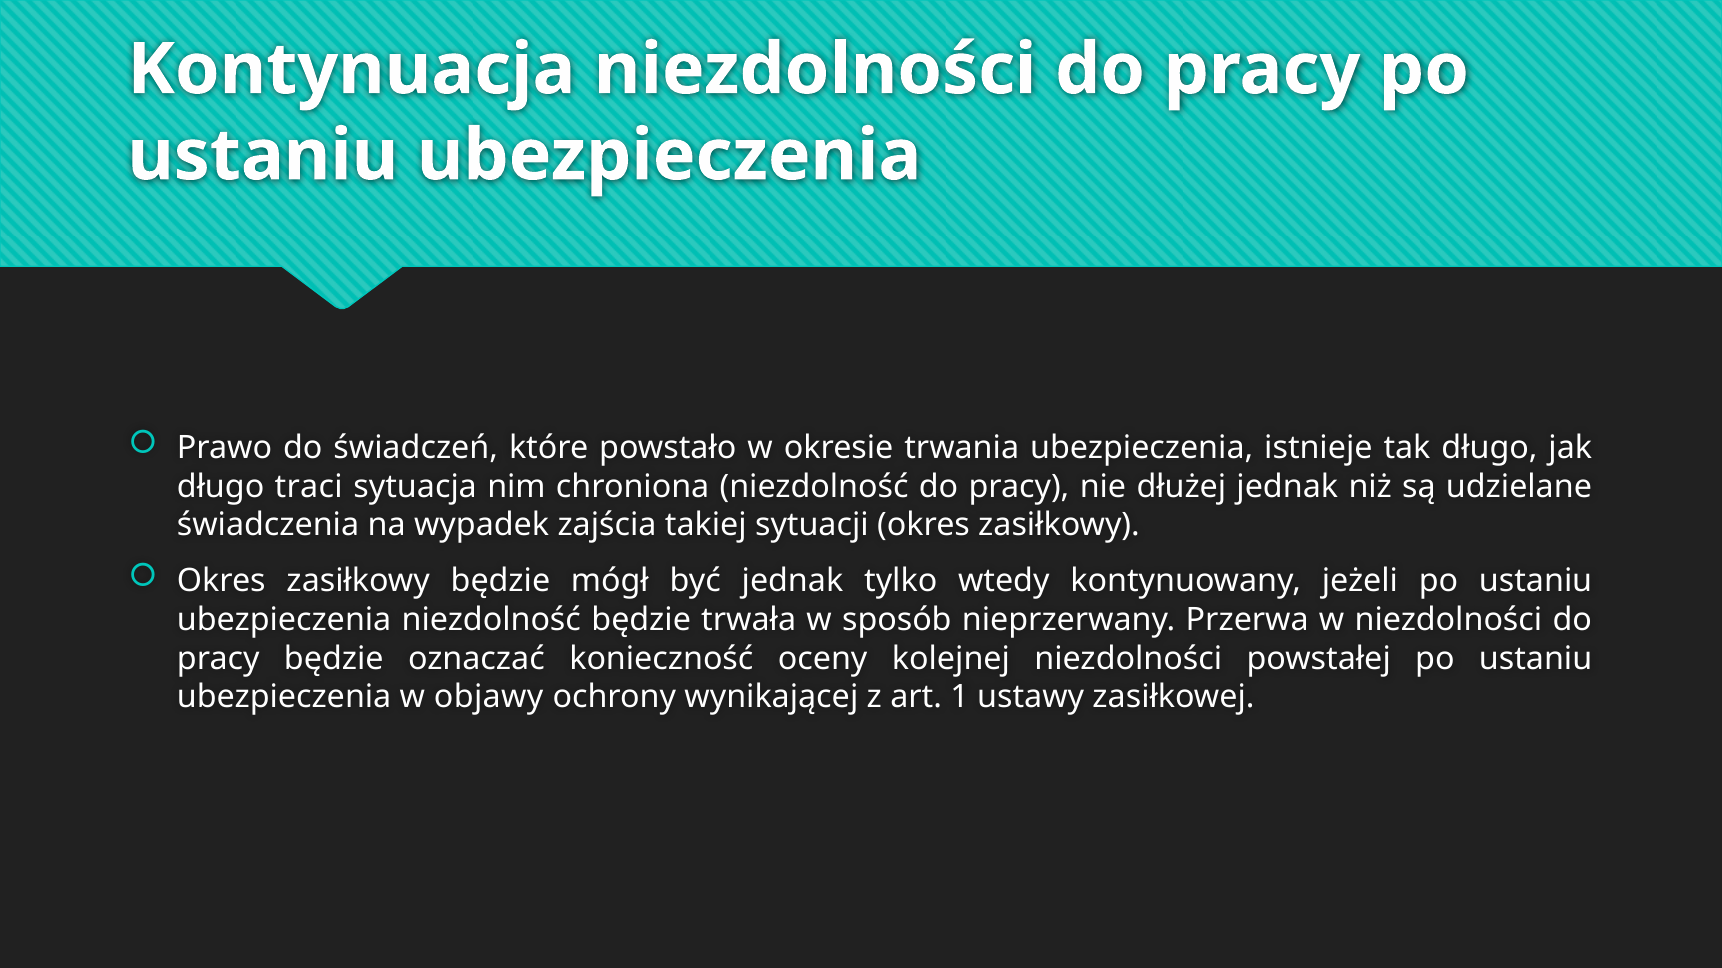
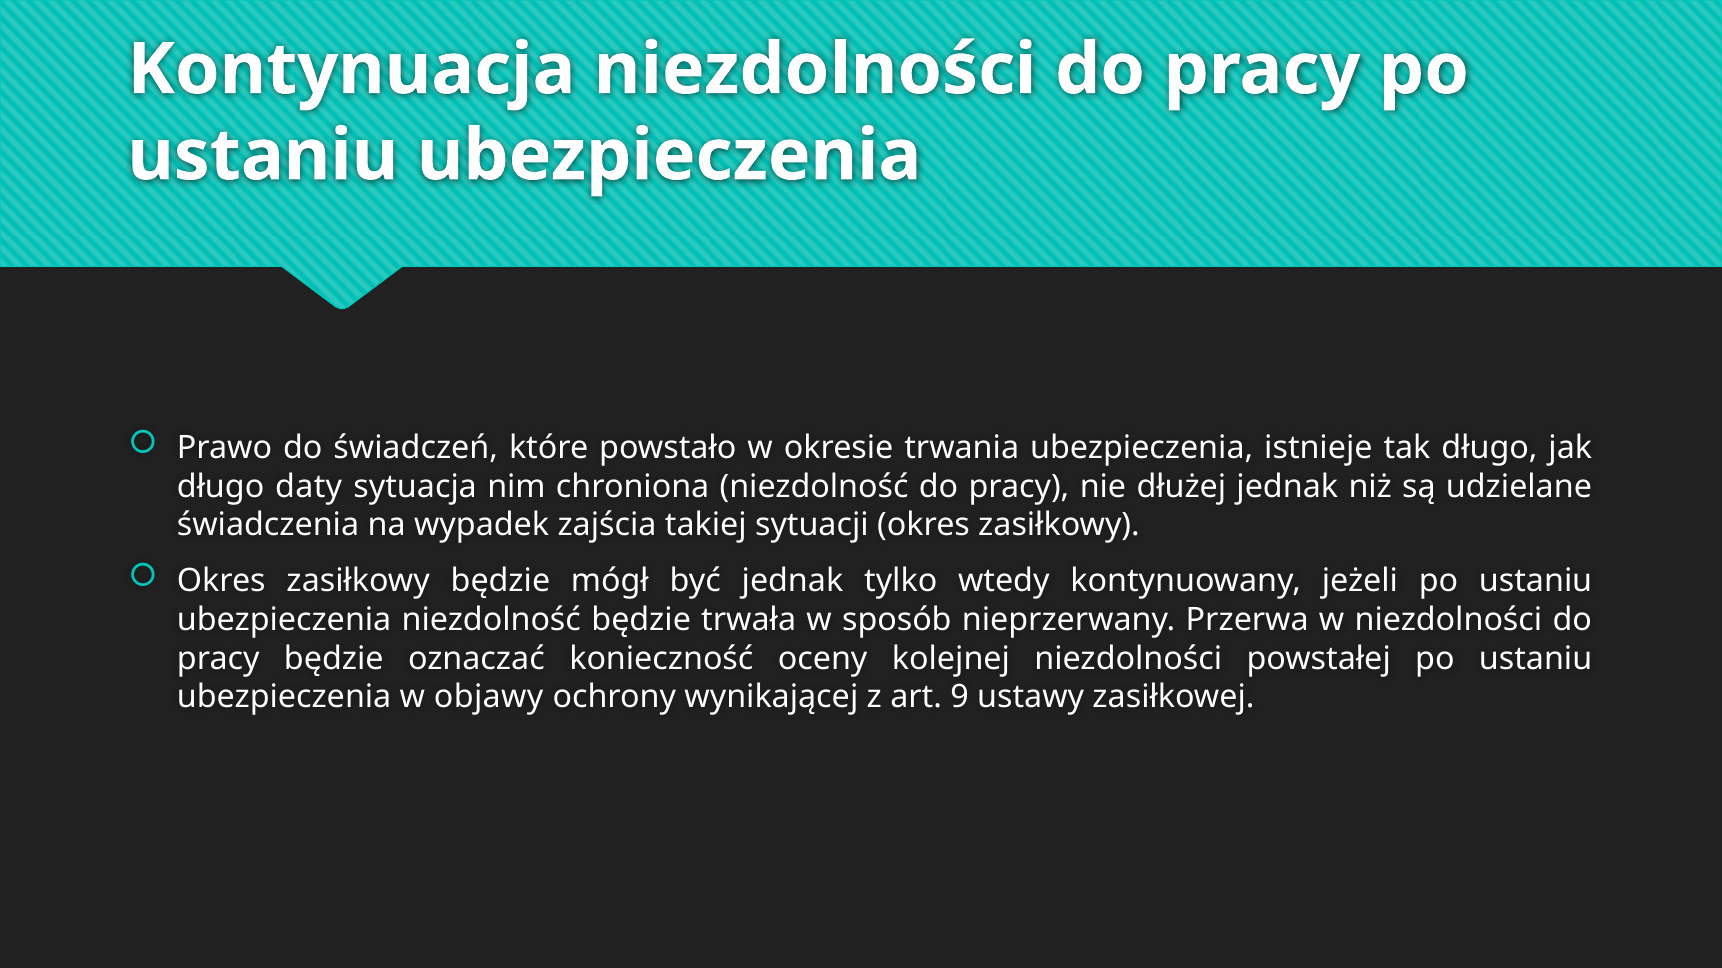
traci: traci -> daty (309, 487)
1: 1 -> 9 (960, 698)
